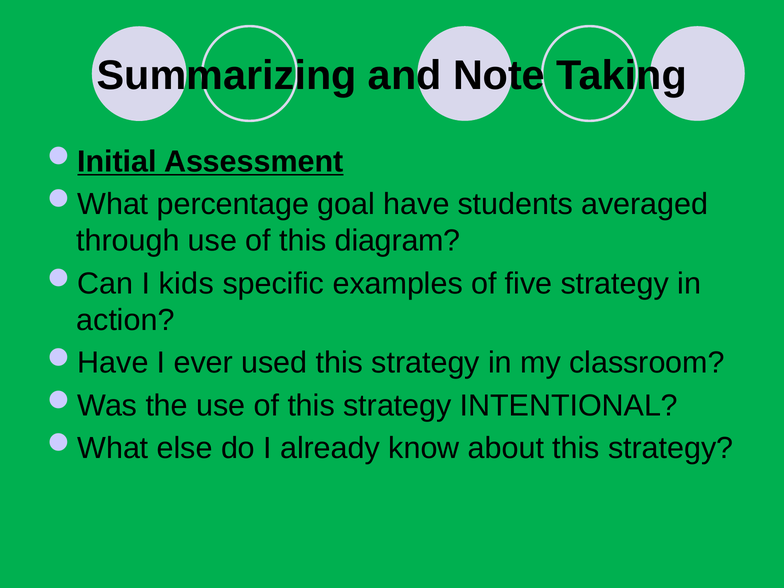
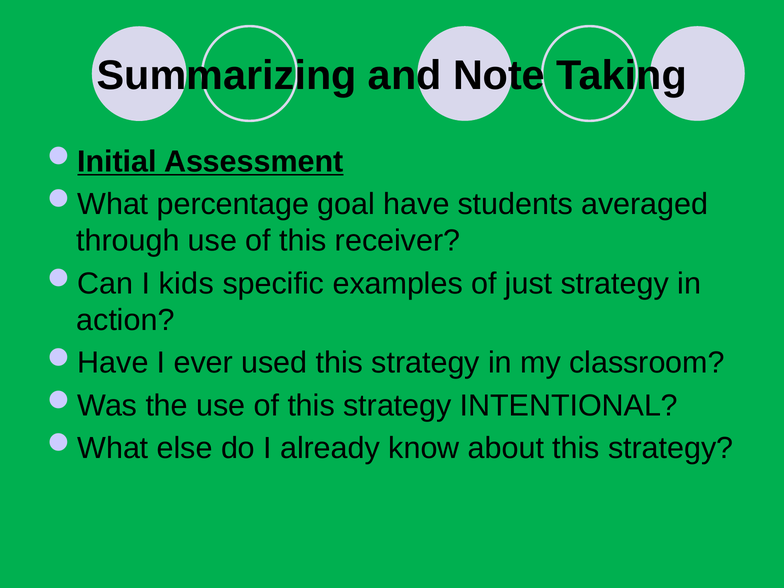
diagram: diagram -> receiver (398, 241)
five: five -> just (529, 284)
